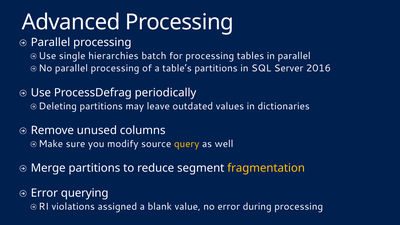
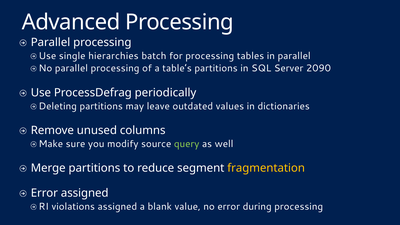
2016: 2016 -> 2090 (318, 68)
query colour: yellow -> light green (187, 144)
Error querying: querying -> assigned (85, 193)
